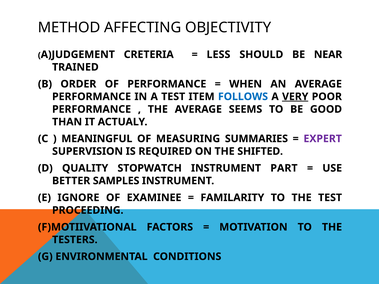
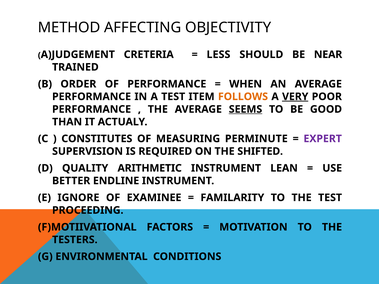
FOLLOWS colour: blue -> orange (243, 97)
SEEMS underline: none -> present (246, 109)
MEANINGFUL: MEANINGFUL -> CONSTITUTES (97, 139)
SUMMARIES: SUMMARIES -> PERMINUTE (256, 139)
STOPWATCH: STOPWATCH -> ARITHMETIC (150, 168)
PART: PART -> LEAN (284, 168)
SAMPLES: SAMPLES -> ENDLINE (116, 181)
